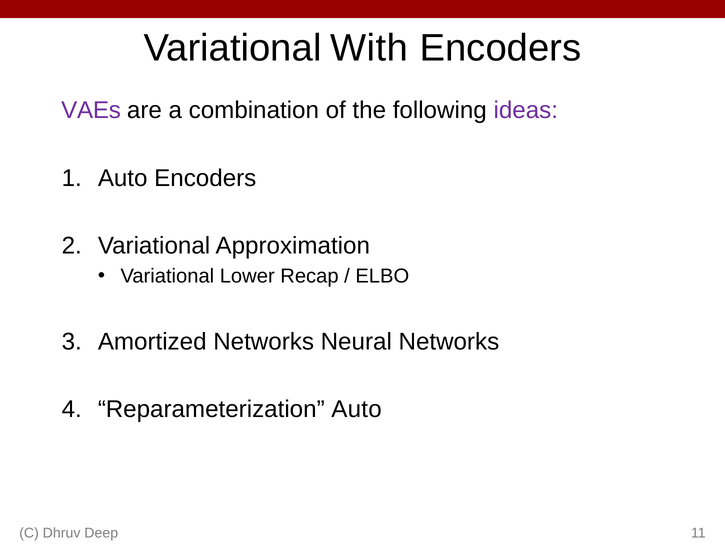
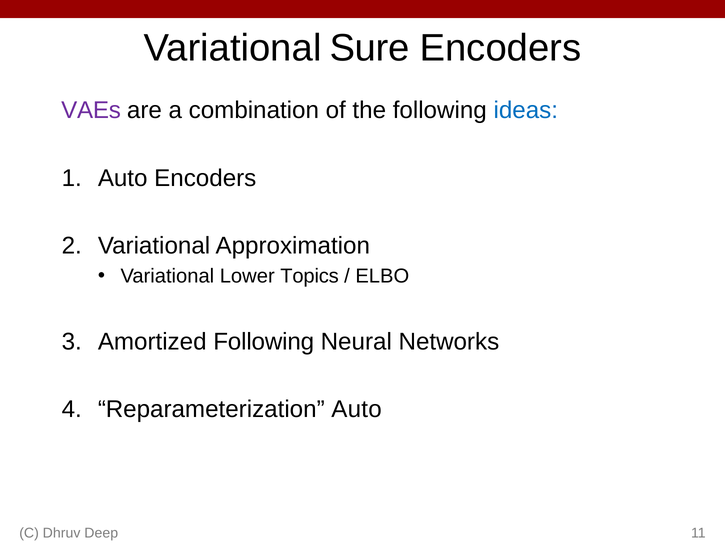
With: With -> Sure (370, 48)
ideas colour: purple -> blue (526, 110)
Recap: Recap -> Topics (310, 276)
Amortized Networks: Networks -> Following (264, 342)
